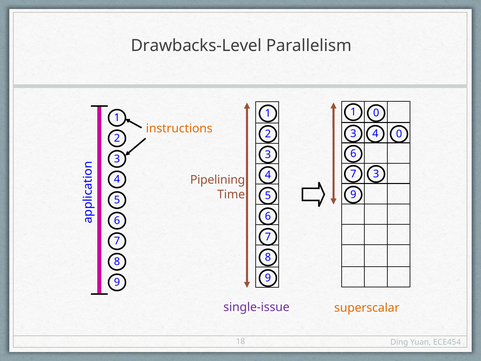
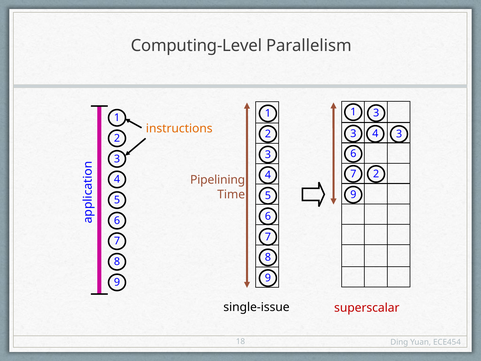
Drawbacks-Level: Drawbacks-Level -> Computing-Level (196, 46)
1 0: 0 -> 3 (376, 113)
4 0: 0 -> 3 (399, 134)
7 3: 3 -> 2 (376, 174)
single-issue colour: purple -> black (256, 307)
superscalar colour: orange -> red (367, 308)
